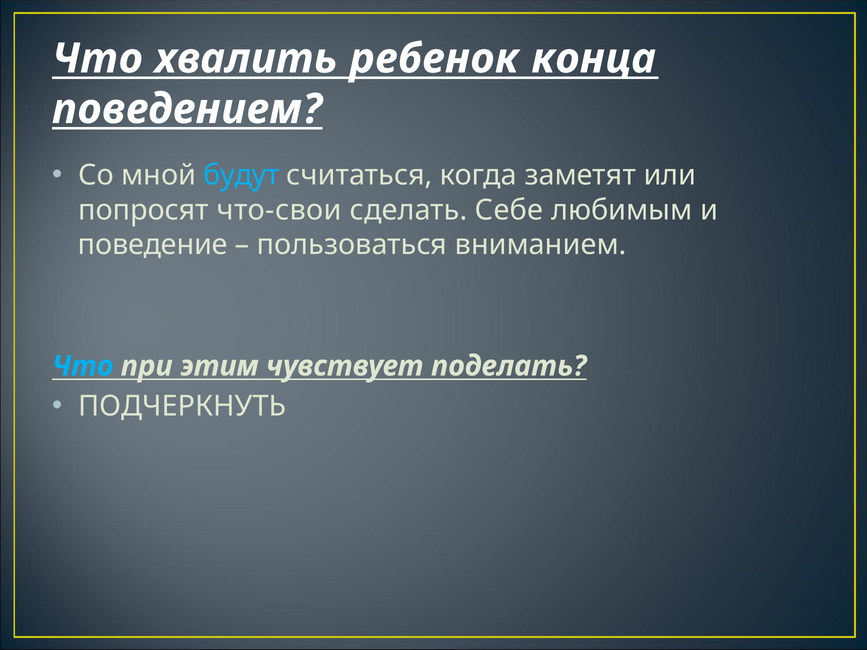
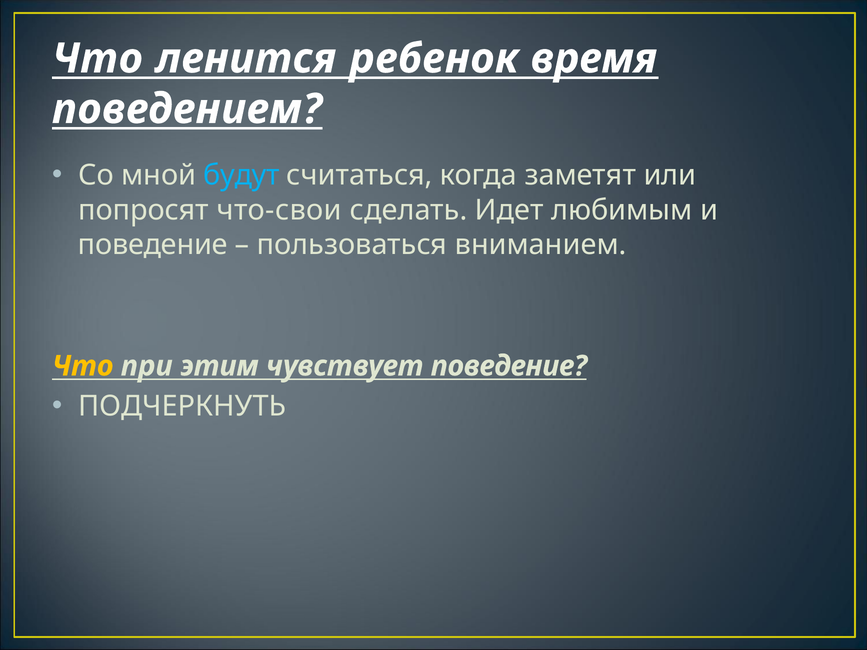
хвалить: хвалить -> ленится (246, 59)
конца: конца -> время (594, 59)
Себе: Себе -> Идет (509, 210)
Что colour: light blue -> yellow (83, 366)
чувствует поделать: поделать -> поведение (509, 366)
